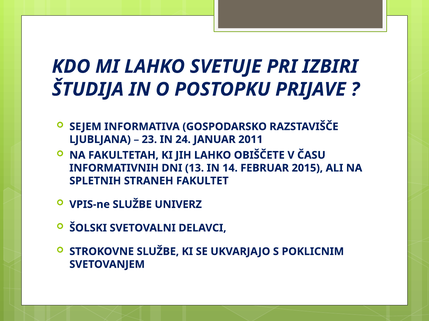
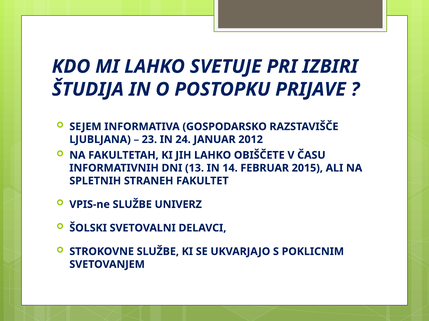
2011: 2011 -> 2012 (251, 140)
